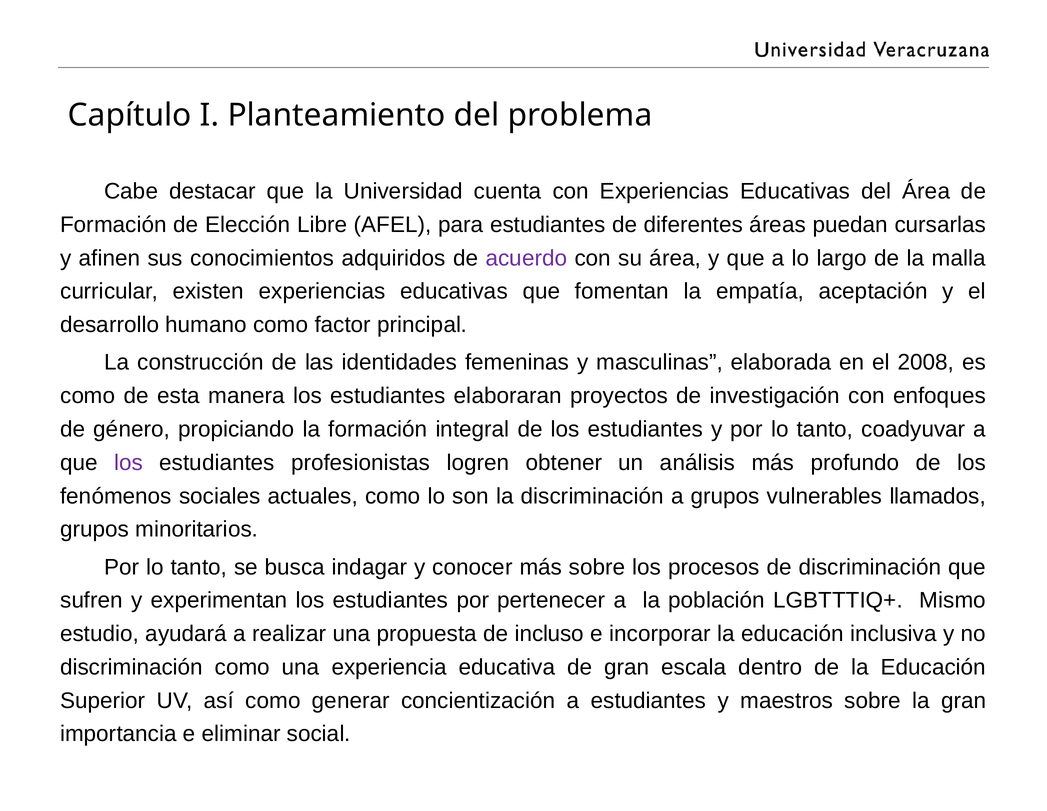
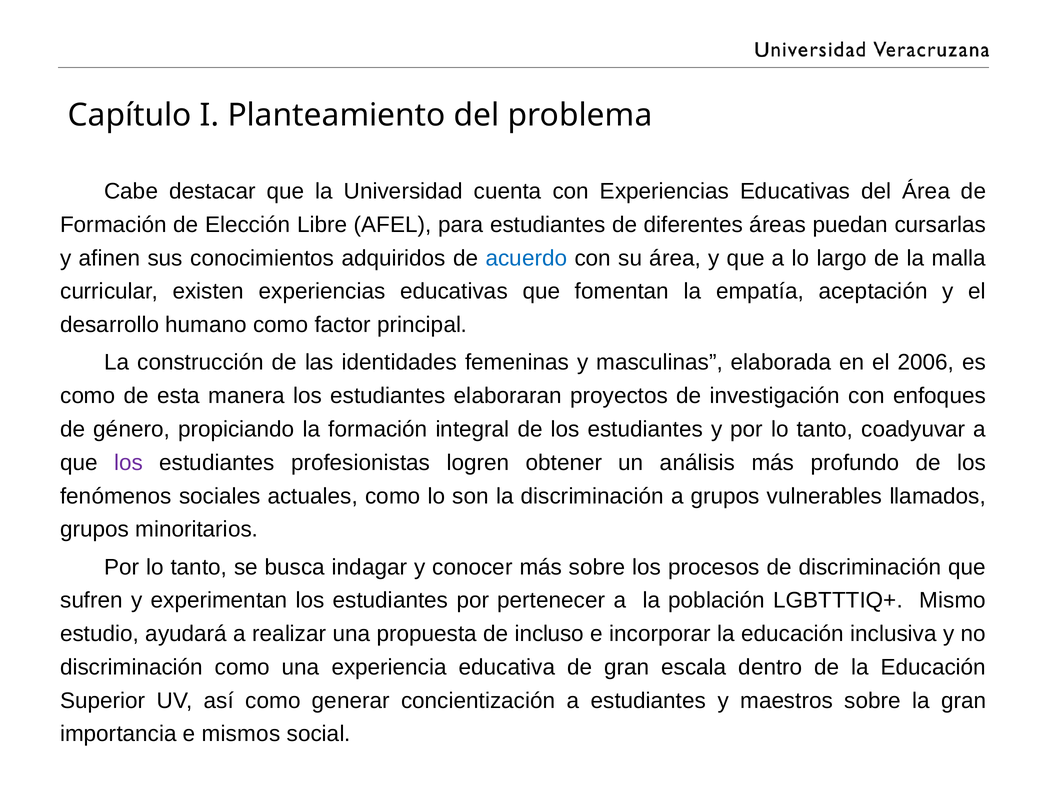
acuerdo colour: purple -> blue (526, 258)
2008: 2008 -> 2006 (926, 362)
eliminar: eliminar -> mismos (241, 734)
